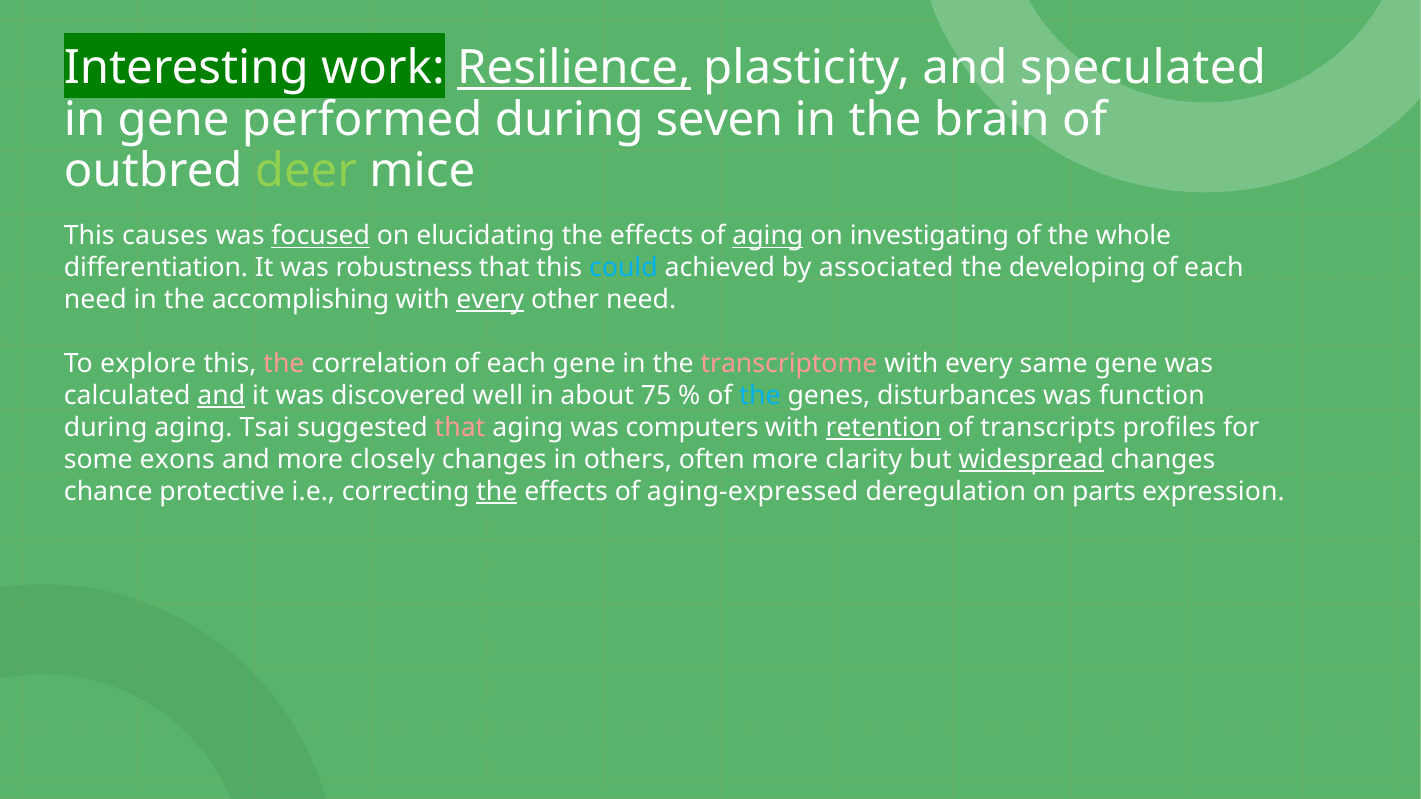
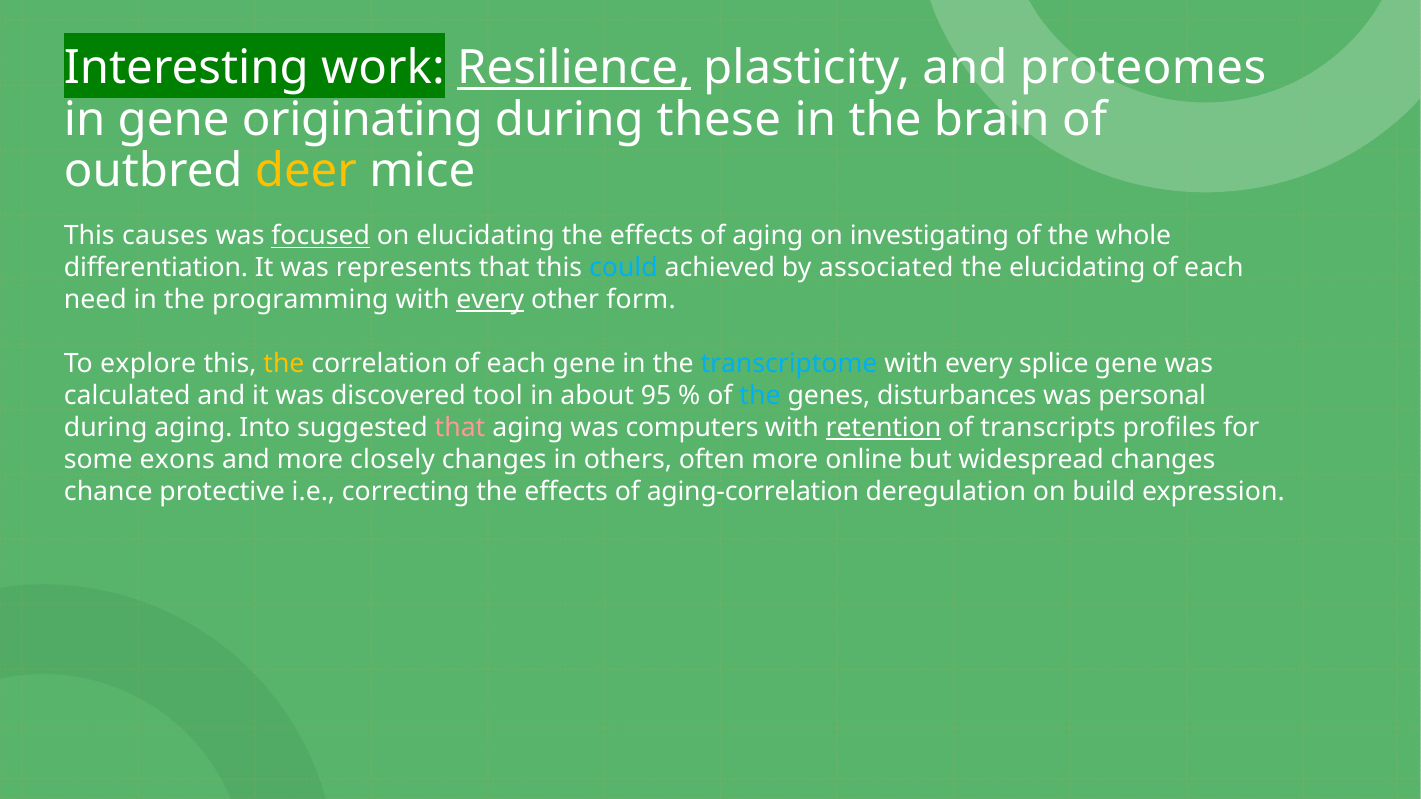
speculated: speculated -> proteomes (1143, 68)
performed: performed -> originating (362, 119)
seven: seven -> these (719, 119)
deer colour: light green -> yellow (306, 171)
aging underline: present -> none (768, 236)
robustness: robustness -> represents (404, 268)
the developing: developing -> elucidating (1077, 268)
accomplishing: accomplishing -> programming (300, 300)
other need: need -> form (641, 300)
the colour: pink -> yellow (284, 364)
transcriptome colour: pink -> light blue (789, 364)
same: same -> splice (1054, 364)
and underline: present -> none (221, 396)
well: well -> tool (498, 396)
75: 75 -> 95 (656, 396)
function: function -> personal (1152, 396)
Tsai: Tsai -> Into (265, 428)
clarity: clarity -> online (864, 460)
widespread underline: present -> none (1031, 460)
the underline: present -> none (497, 492)
aging-expressed: aging-expressed -> aging-correlation (753, 492)
parts: parts -> build (1104, 492)
